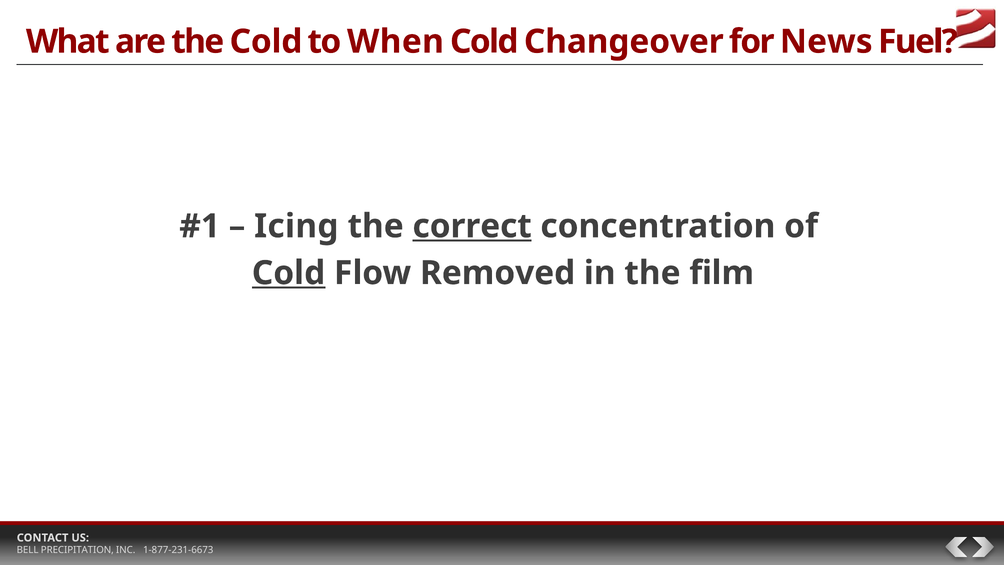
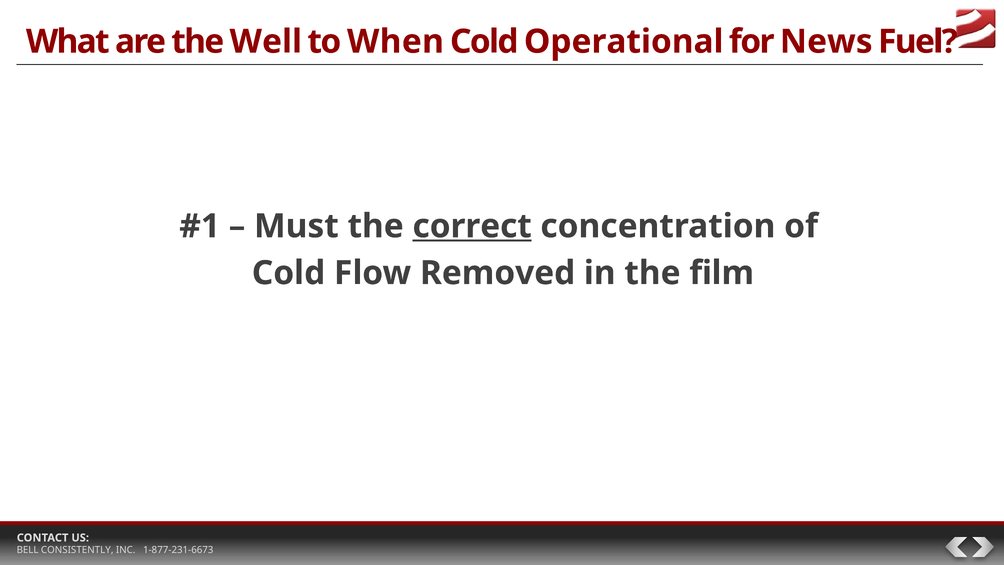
the Cold: Cold -> Well (266, 42)
Changeover: Changeover -> Operational (624, 42)
Icing: Icing -> Must (296, 226)
Cold underline: present -> none (289, 273)
PRECIPITATION: PRECIPITATION -> CONSISTENTLY (77, 550)
